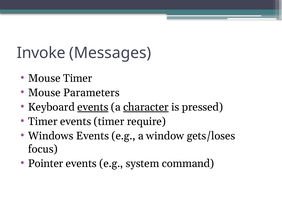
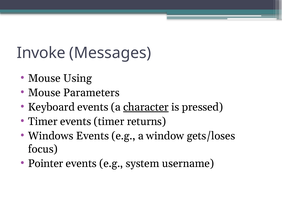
Mouse Timer: Timer -> Using (78, 78)
events underline: present -> none (93, 107)
require: require -> returns (146, 121)
command: command -> username (188, 163)
